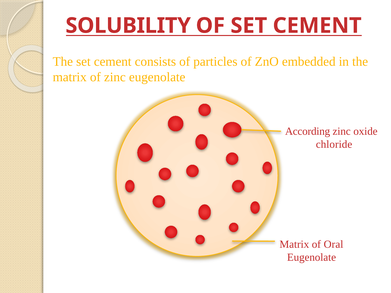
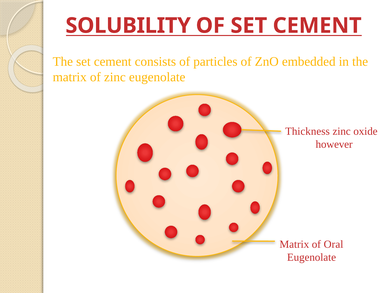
According: According -> Thickness (307, 131)
chloride: chloride -> however (334, 144)
